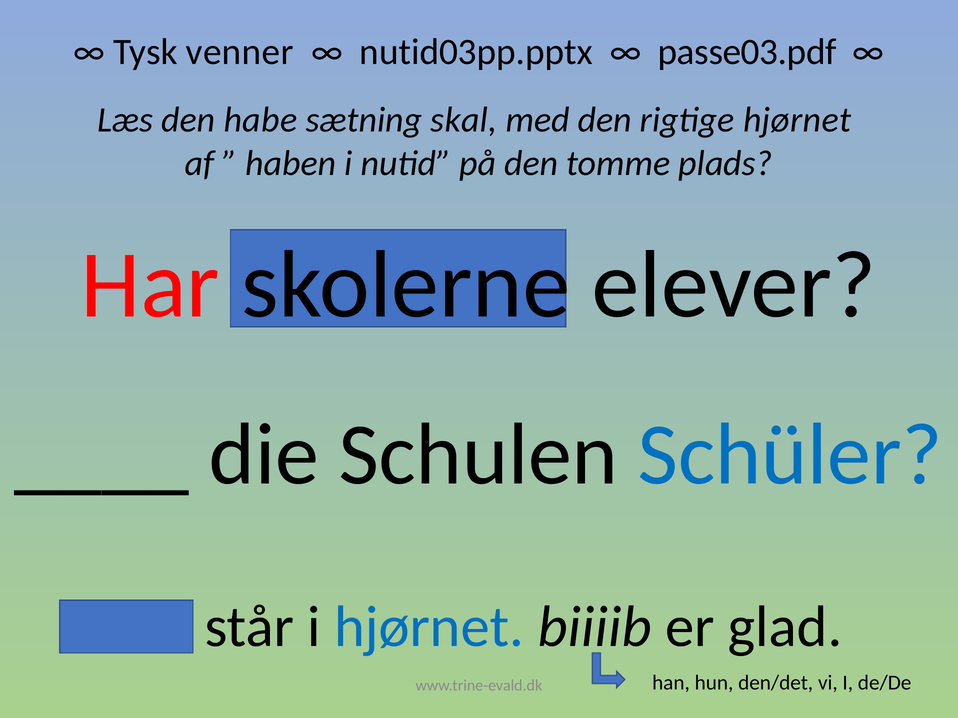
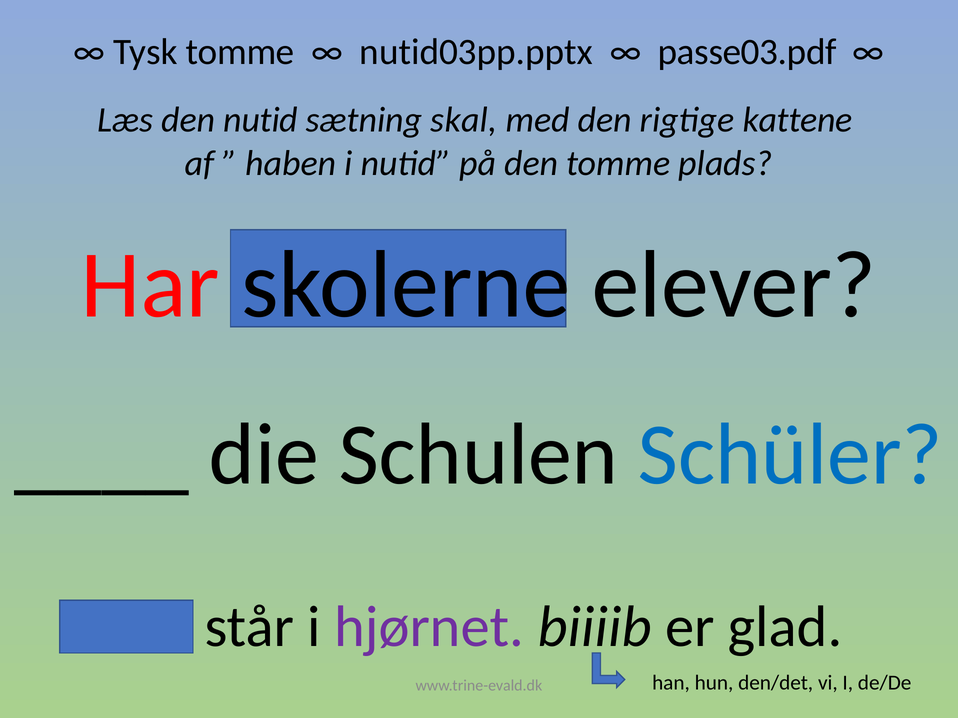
Tysk venner: venner -> tomme (240, 52)
den habe: habe -> nutid (261, 120)
rigtige hjørnet: hjørnet -> kattene (798, 120)
hjørnet colour: blue -> purple (429, 627)
